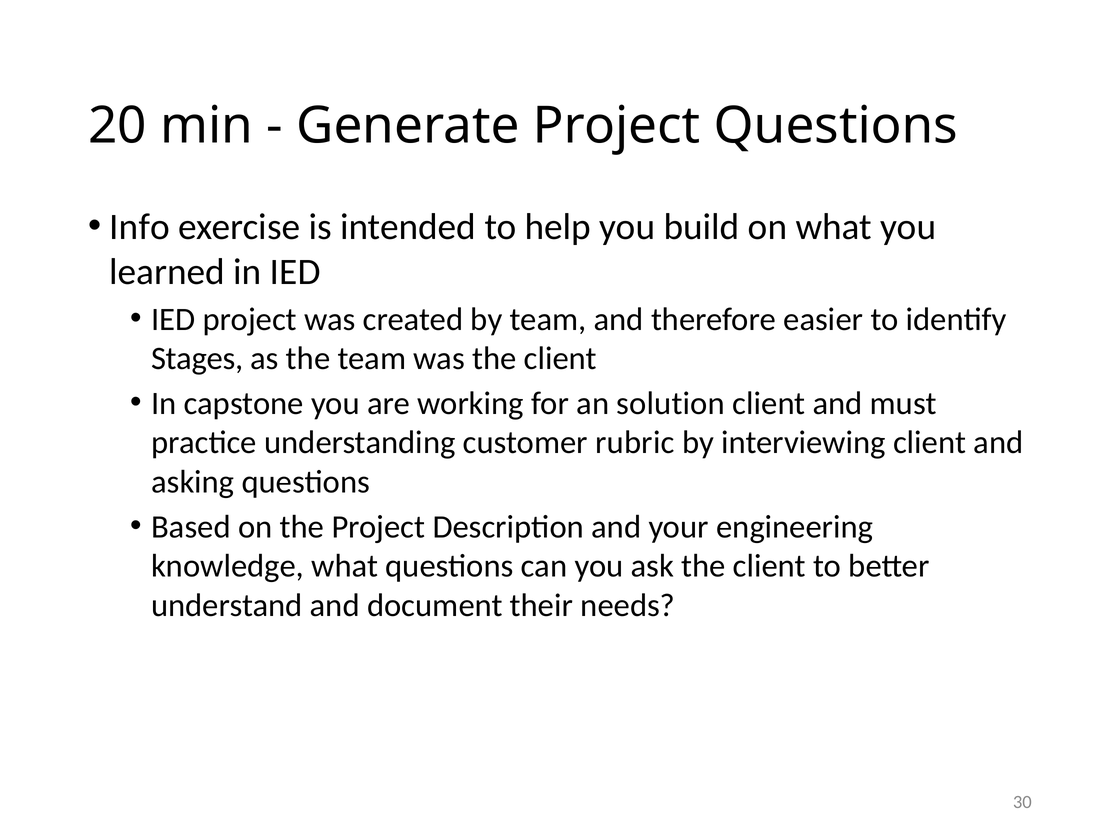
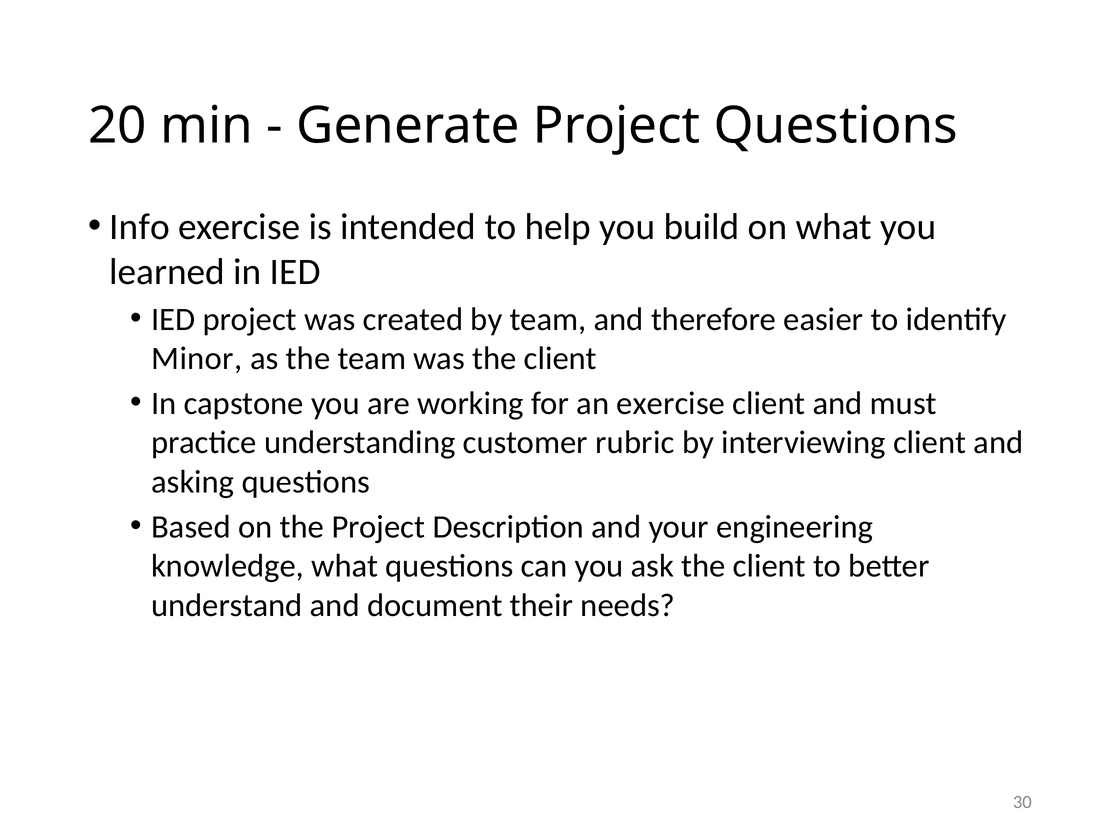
Stages: Stages -> Minor (197, 358)
an solution: solution -> exercise (671, 403)
